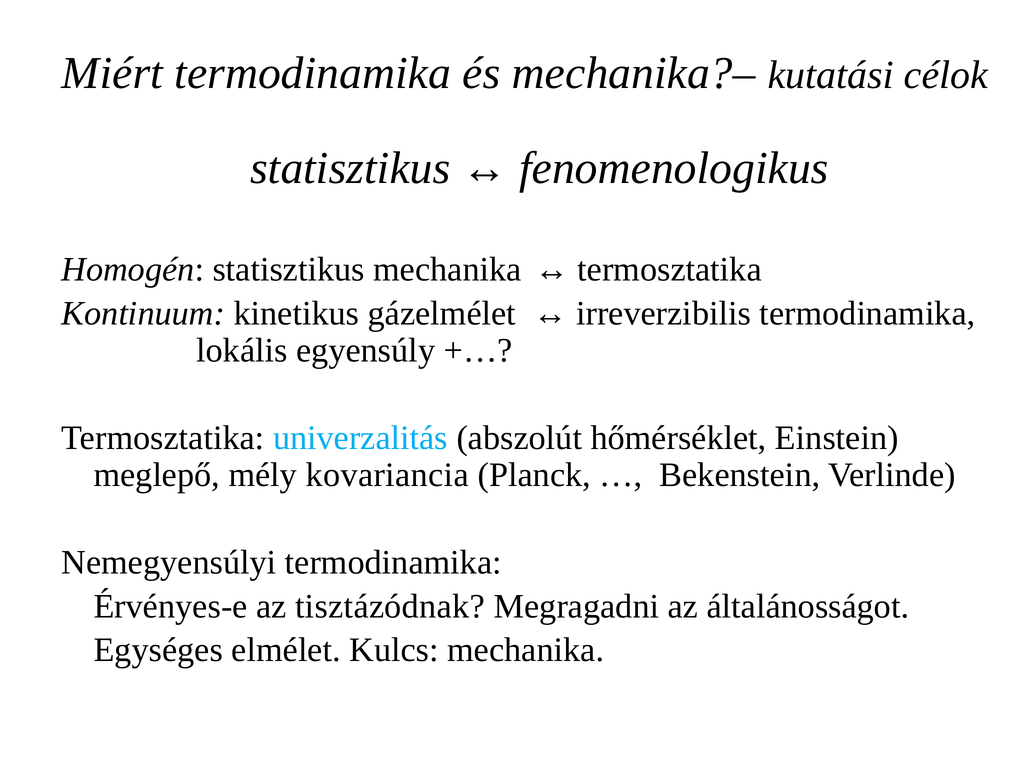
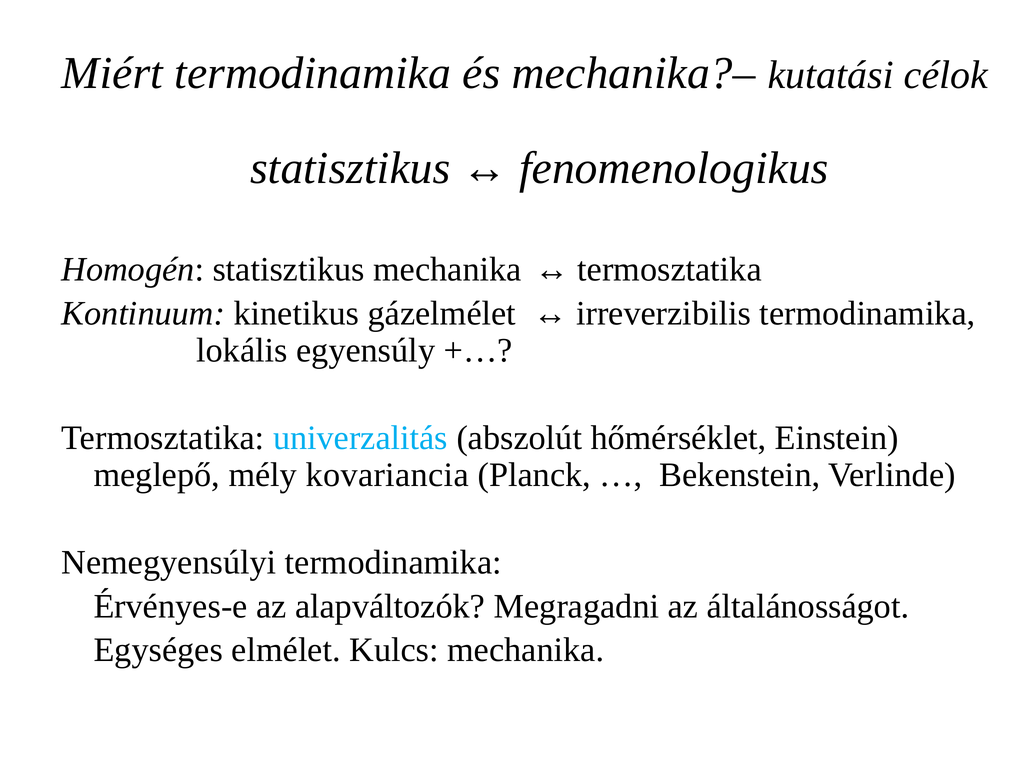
tisztázódnak: tisztázódnak -> alapváltozók (390, 606)
